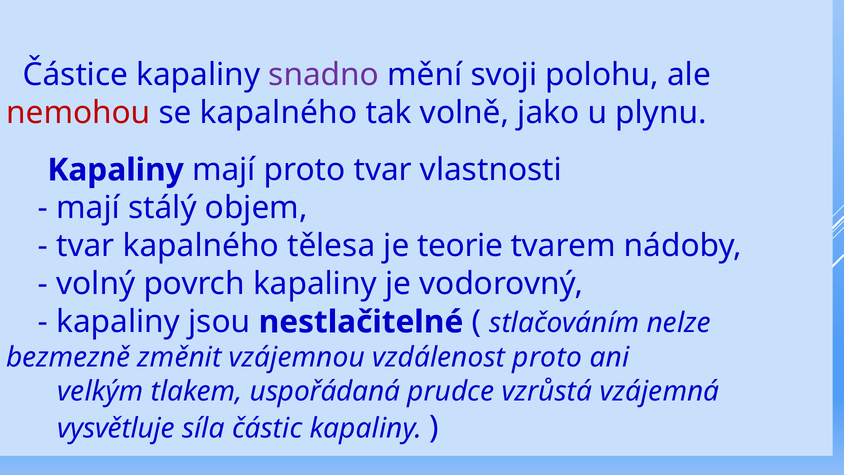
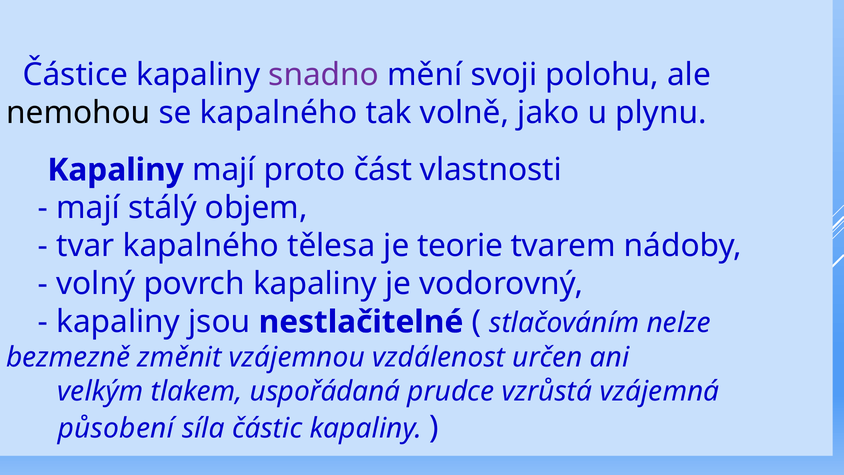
nemohou colour: red -> black (78, 113)
proto tvar: tvar -> část (383, 170)
vzdálenost proto: proto -> určen (547, 357)
vysvětluje: vysvětluje -> působení (116, 428)
